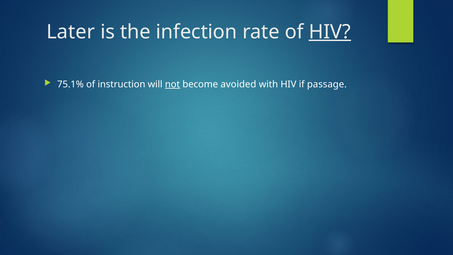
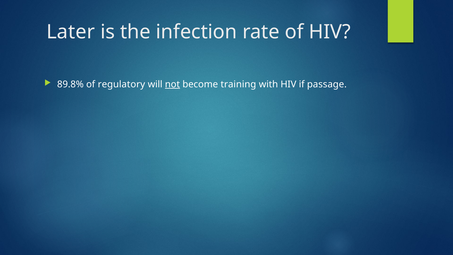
HIV underline: present -> none (330, 32)
75.1%: 75.1% -> 89.8% (70, 84)
instruction: instruction -> regulatory (121, 84)
avoided: avoided -> training (238, 84)
